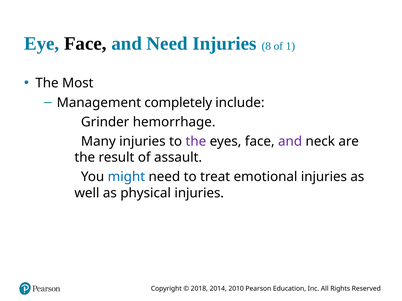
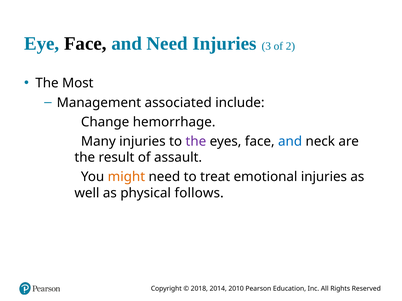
8: 8 -> 3 (266, 46)
1: 1 -> 2 (290, 46)
completely: completely -> associated (178, 103)
Grinder: Grinder -> Change (105, 122)
and colour: purple -> blue (290, 142)
might colour: blue -> orange (126, 177)
physical injuries: injuries -> follows (199, 193)
